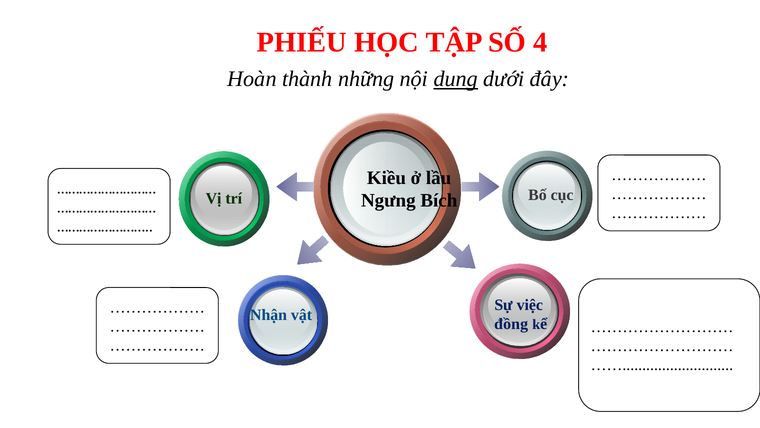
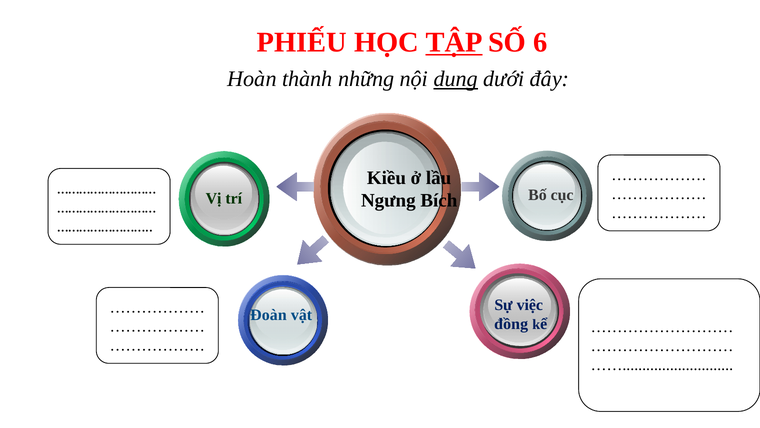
TẬP underline: none -> present (454, 42)
4: 4 -> 6 (540, 42)
Nhận: Nhận -> Đoàn (268, 315)
